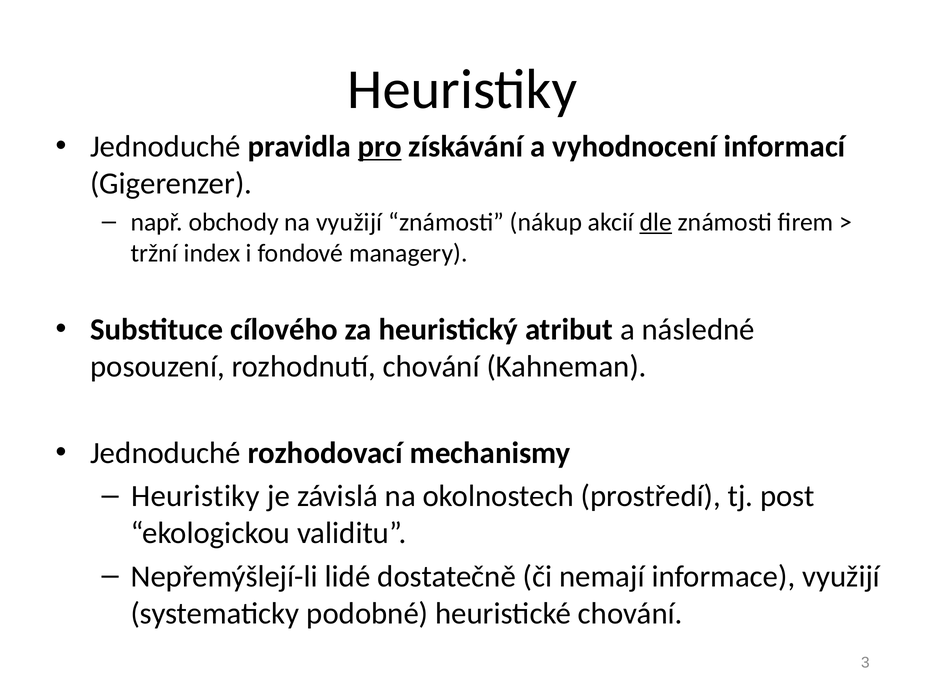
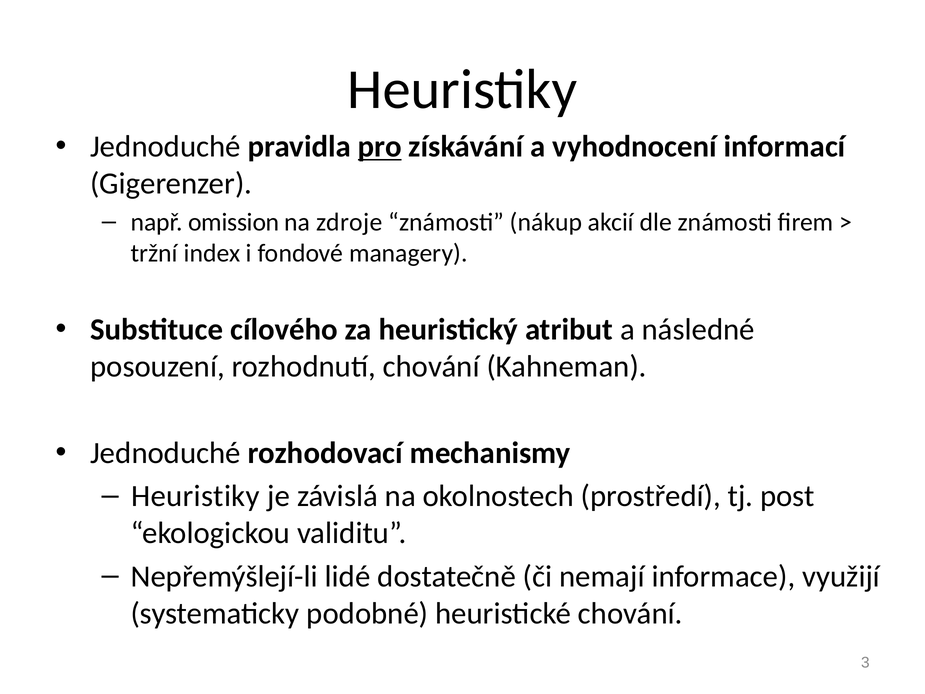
obchody: obchody -> omission (234, 222)
na využijí: využijí -> zdroje (349, 222)
dle underline: present -> none (656, 222)
